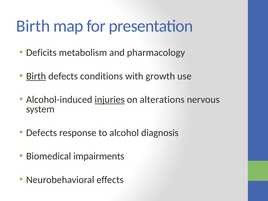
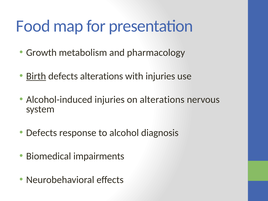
Birth: Birth -> Food (33, 26)
Deficits: Deficits -> Growth (41, 53)
defects conditions: conditions -> alterations (102, 76)
with growth: growth -> injuries (160, 76)
injuries underline: present -> none (110, 100)
